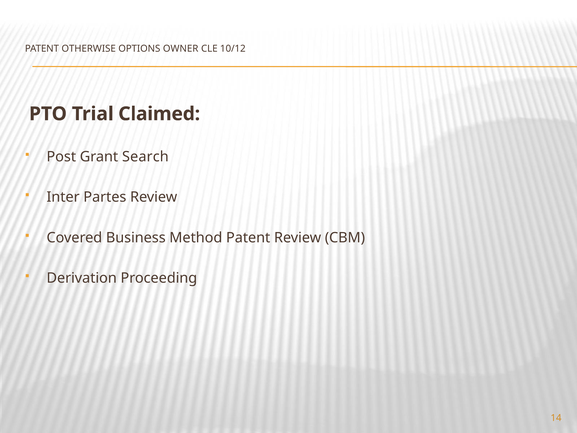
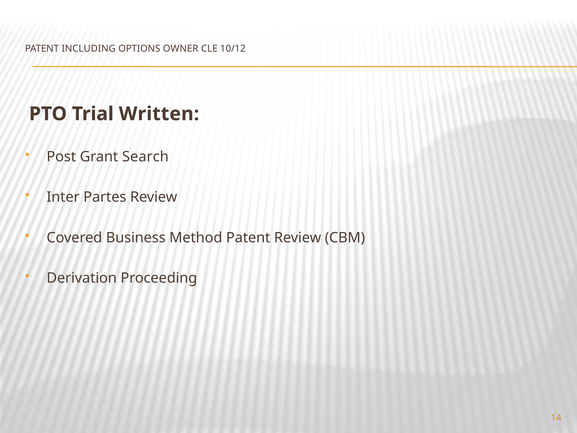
OTHERWISE: OTHERWISE -> INCLUDING (89, 49)
Claimed: Claimed -> Written (159, 114)
